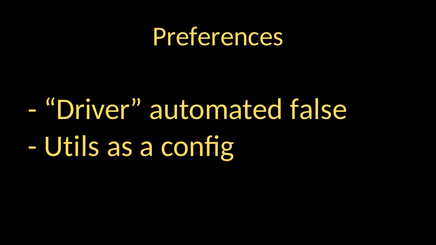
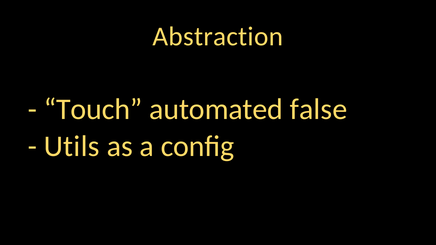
Preferences: Preferences -> Abstraction (218, 37)
Driver: Driver -> Touch (93, 109)
